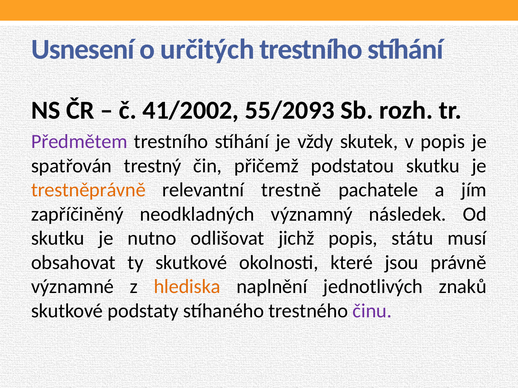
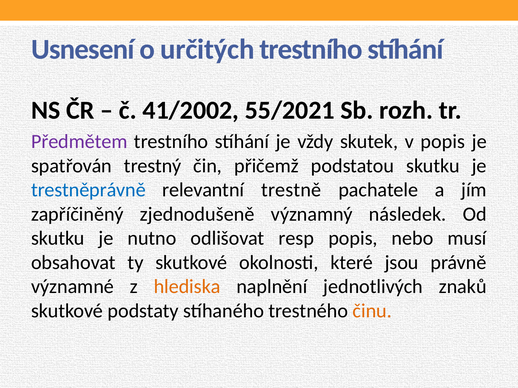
55/2093: 55/2093 -> 55/2021 (290, 111)
trestněprávně colour: orange -> blue (88, 190)
neodkladných: neodkladných -> zjednodušeně (197, 214)
jichž: jichž -> resp (296, 239)
státu: státu -> nebo (413, 239)
činu colour: purple -> orange (372, 311)
